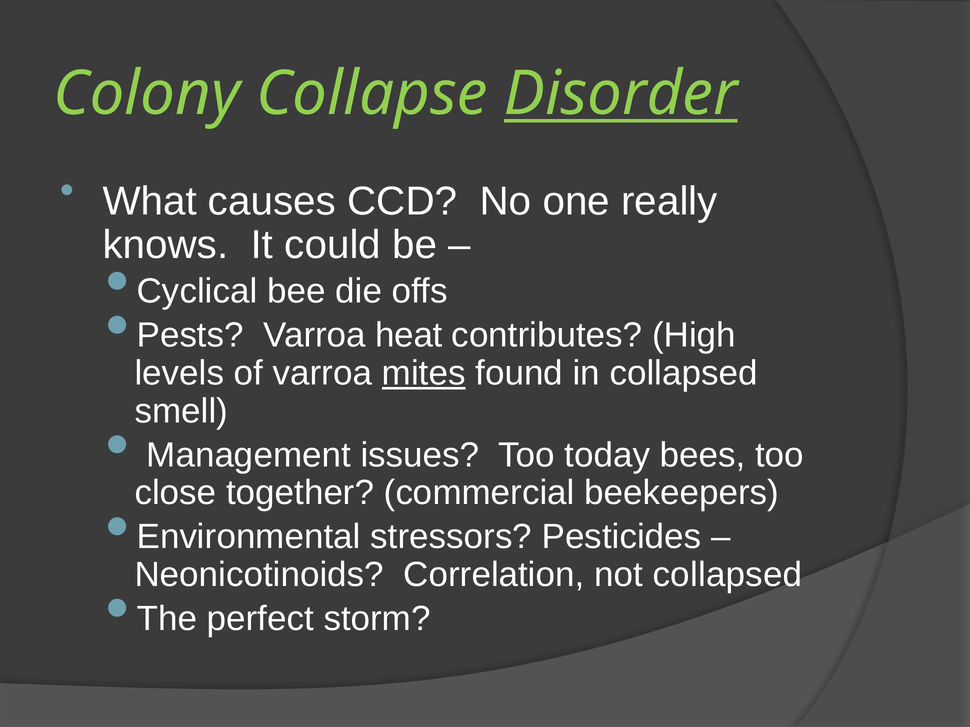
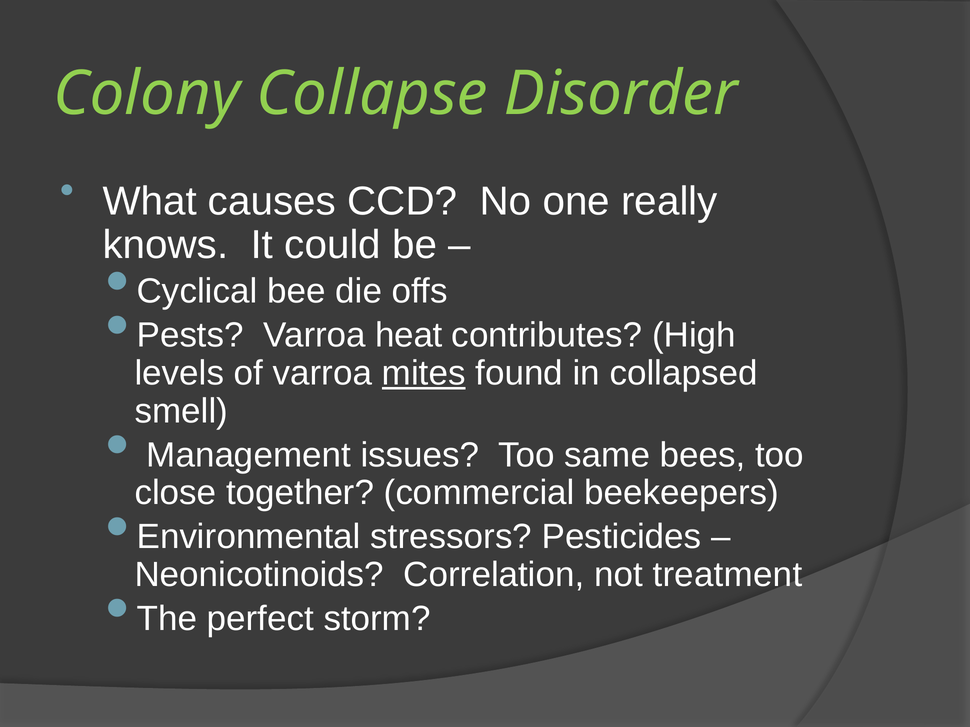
Disorder underline: present -> none (621, 94)
today: today -> same (607, 455)
not collapsed: collapsed -> treatment (727, 575)
